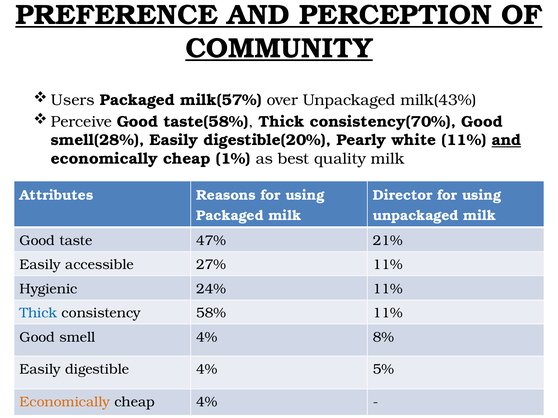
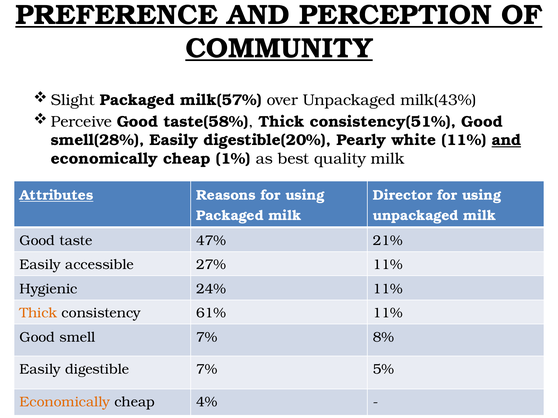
Users: Users -> Slight (73, 100)
consistency(70%: consistency(70% -> consistency(51% (383, 122)
Attributes underline: none -> present (56, 196)
Thick colour: blue -> orange (38, 313)
58%: 58% -> 61% (211, 313)
smell 4%: 4% -> 7% (207, 338)
digestible 4%: 4% -> 7% (207, 370)
